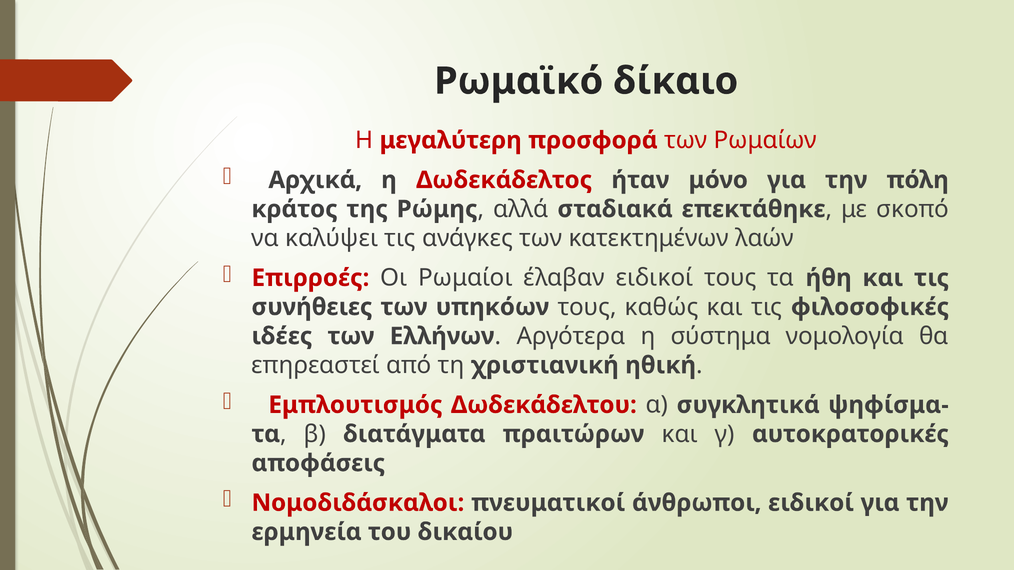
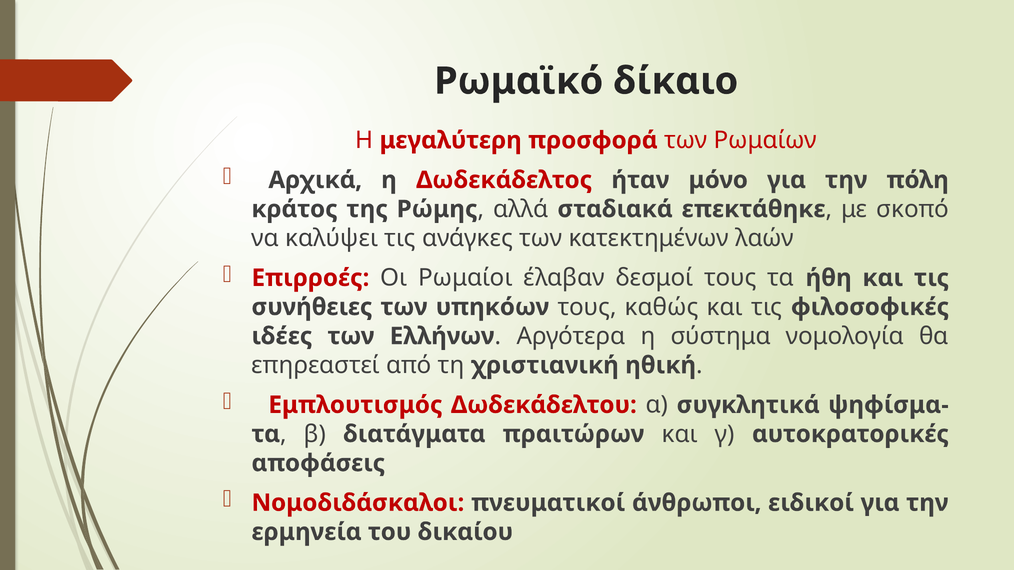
έλαβαν ειδικοί: ειδικοί -> δεσμοί (655, 278)
